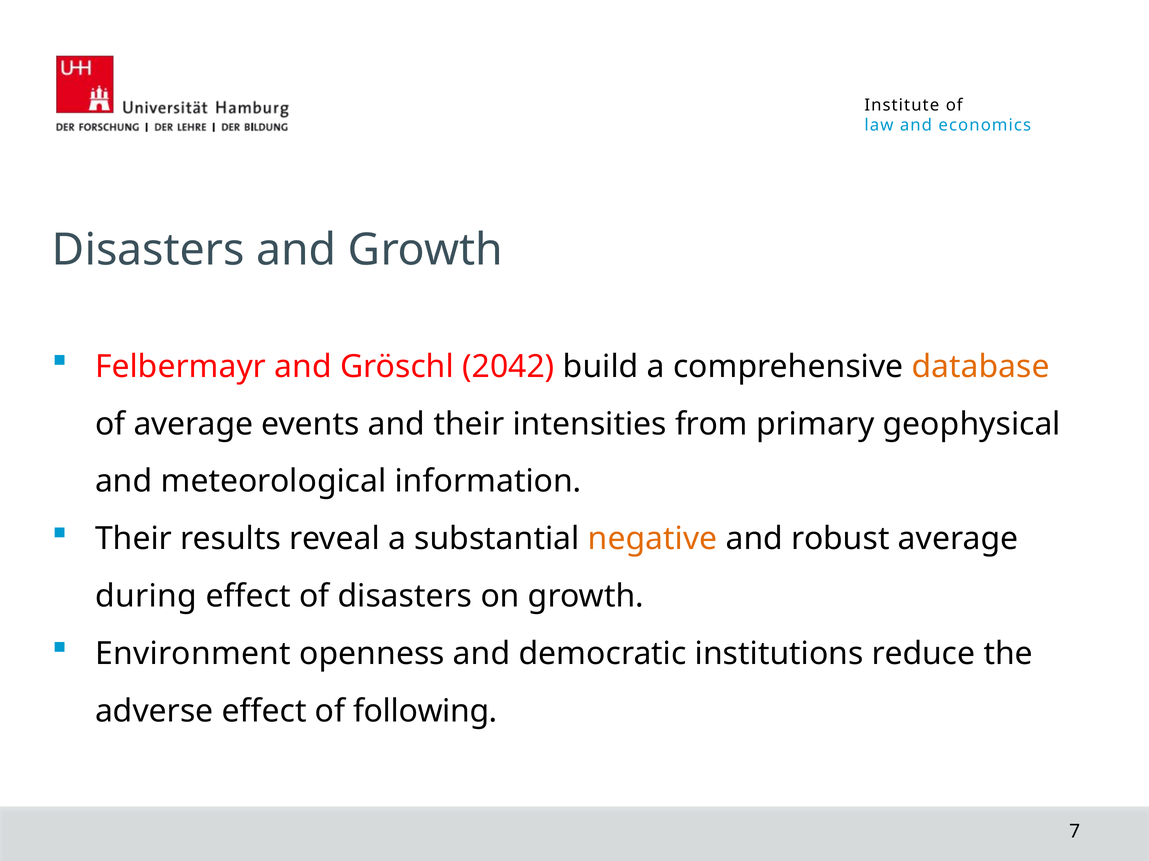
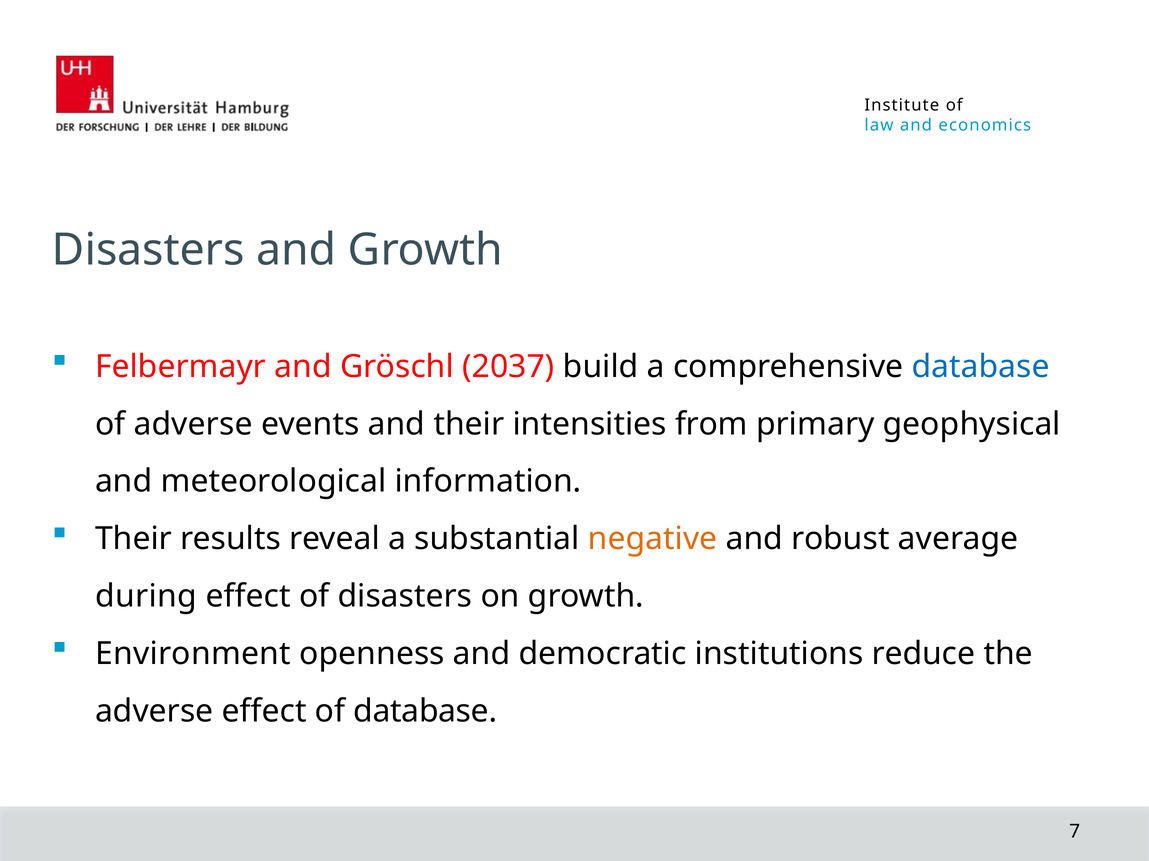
2042: 2042 -> 2037 (508, 367)
database colour: orange -> blue (981, 367)
of average: average -> adverse (193, 424)
of following: following -> database (425, 712)
